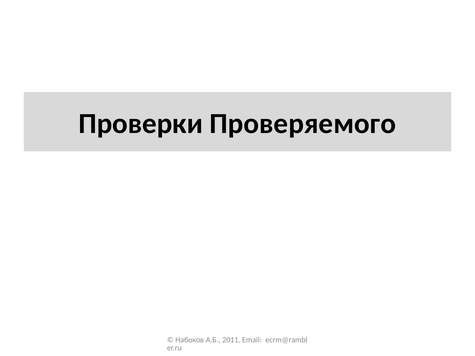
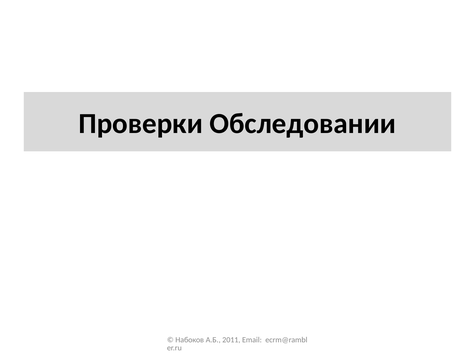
Проверяемого: Проверяемого -> Обследовании (303, 124)
